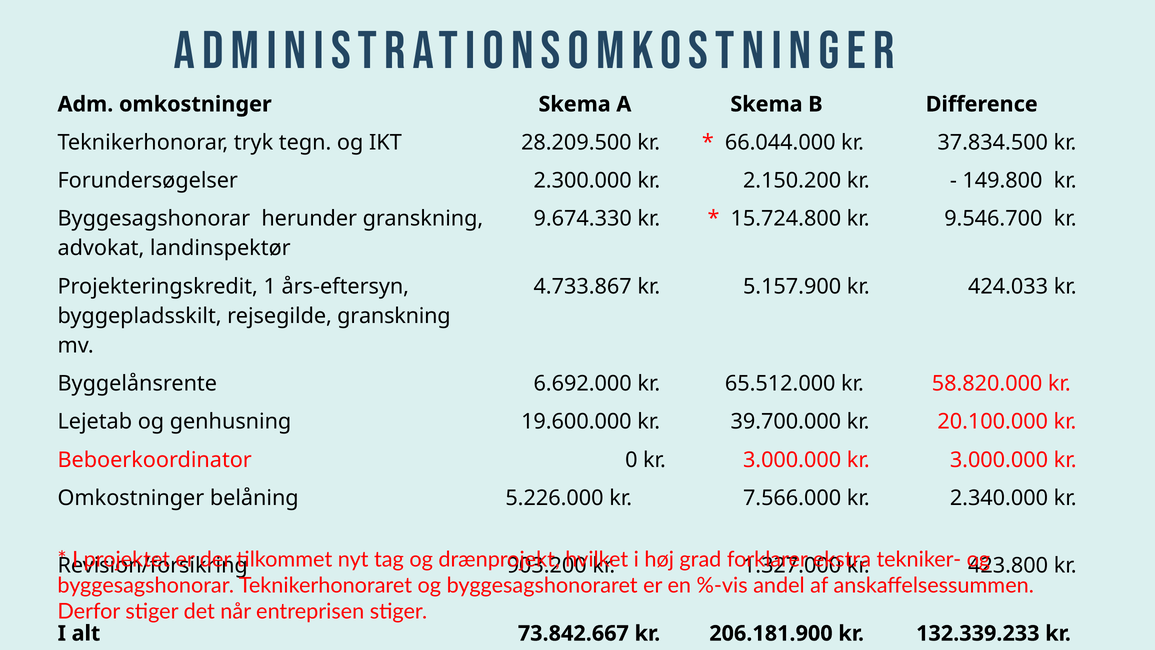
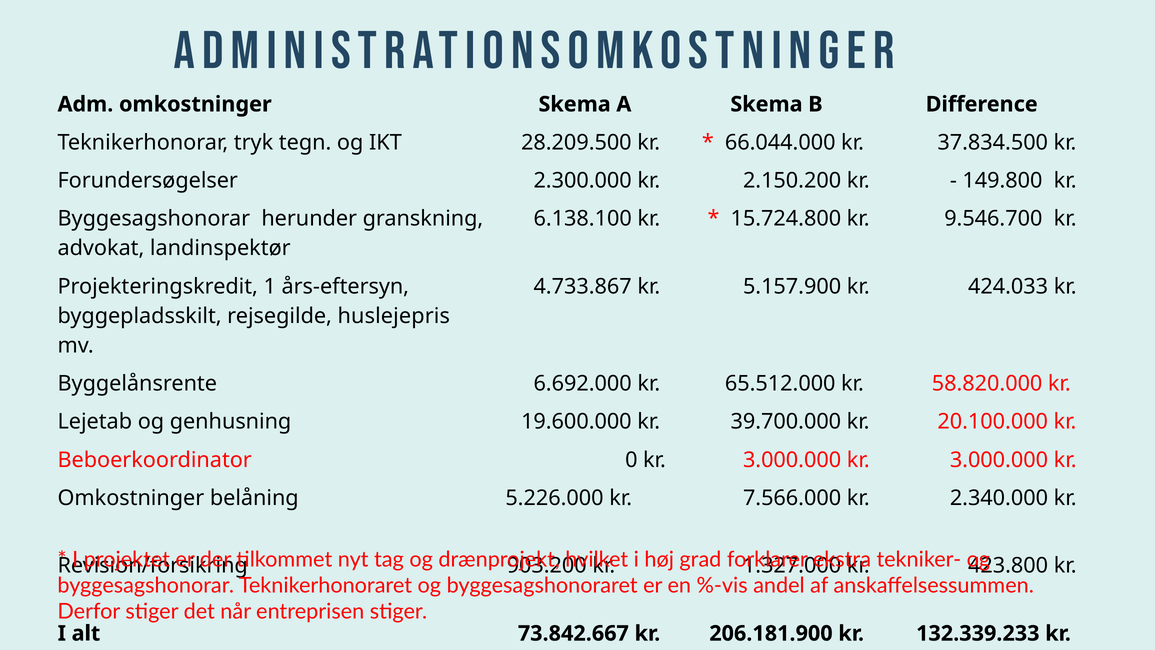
9.674.330: 9.674.330 -> 6.138.100 (583, 219)
rejsegilde granskning: granskning -> huslejepris (394, 316)
